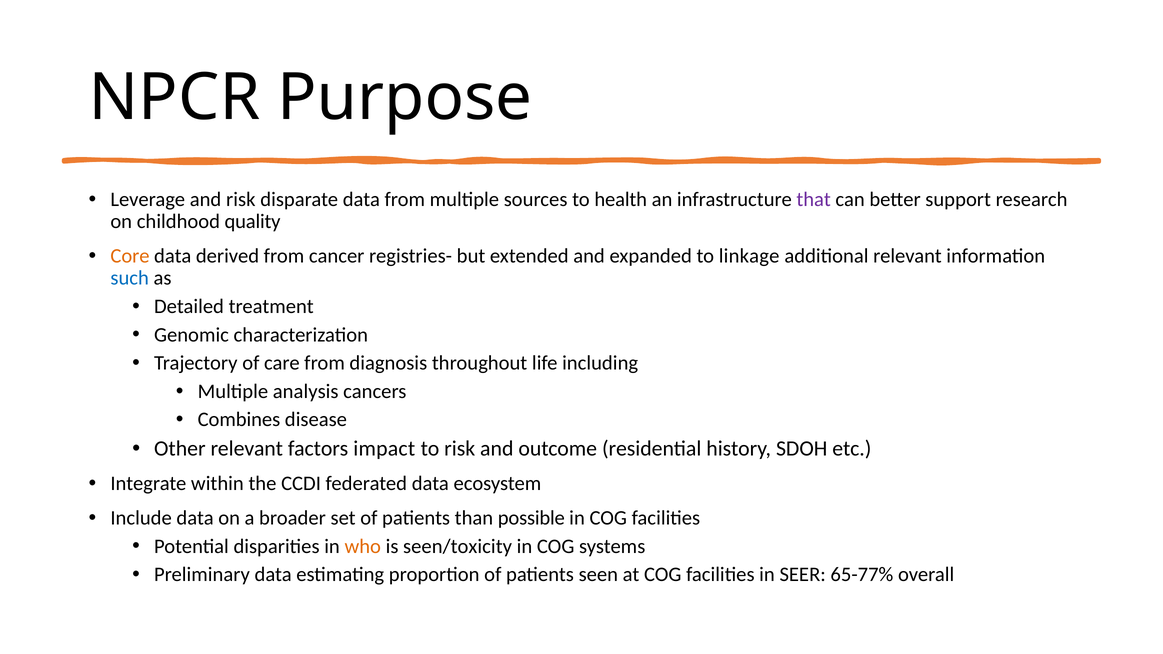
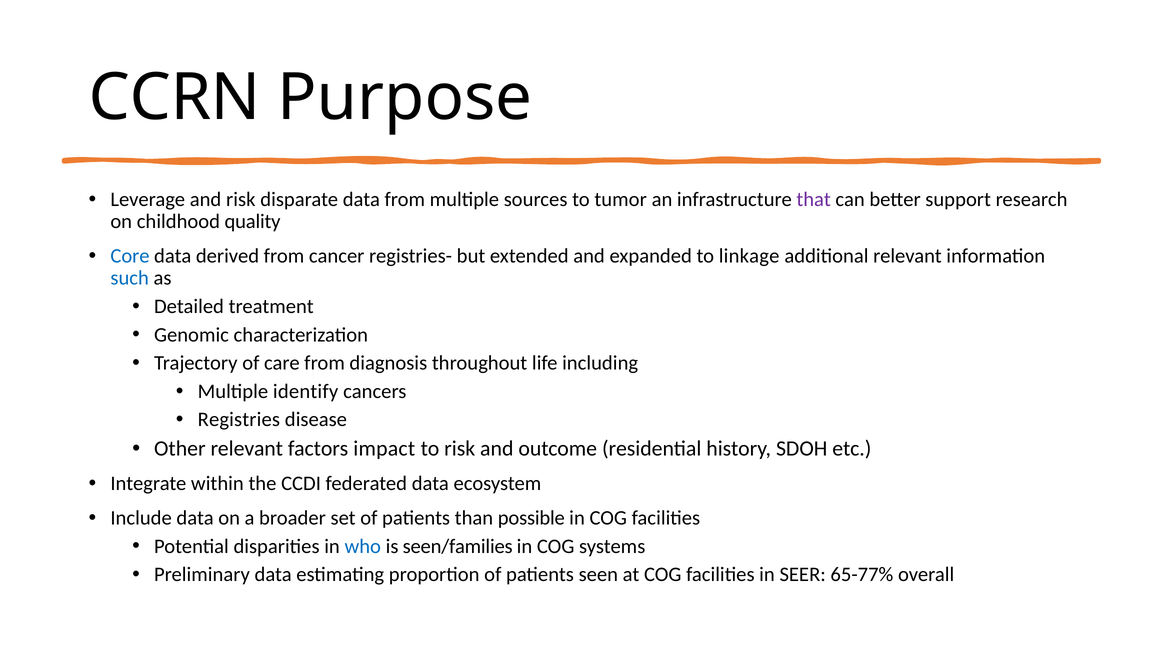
NPCR: NPCR -> CCRN (175, 98)
health: health -> tumor (621, 199)
Core colour: orange -> blue (130, 256)
analysis: analysis -> identify (306, 391)
Combines: Combines -> Registries (239, 420)
who colour: orange -> blue (363, 546)
seen/toxicity: seen/toxicity -> seen/families (458, 546)
